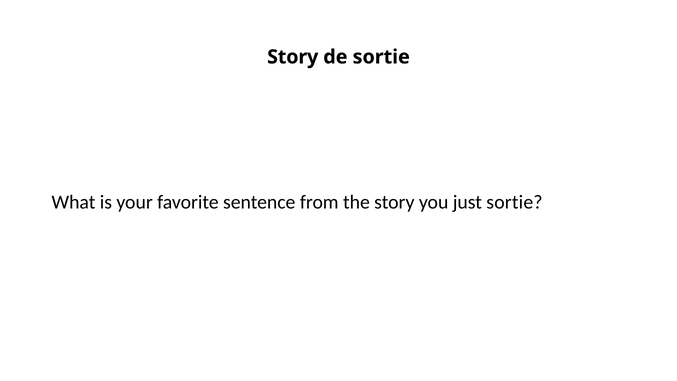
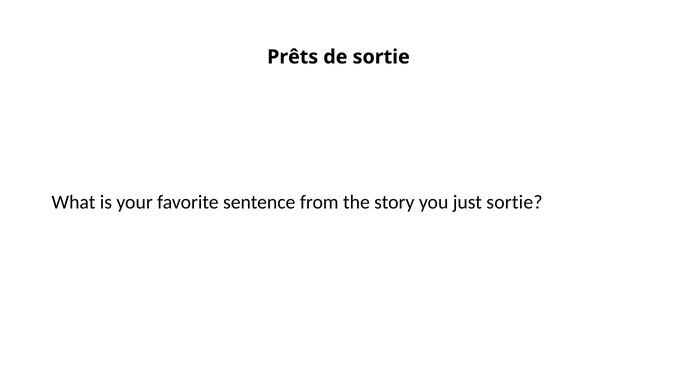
Story: Story -> Prêts (293, 57)
